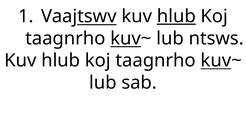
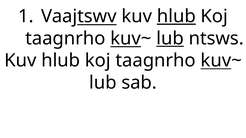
lub underline: none -> present (170, 38)
